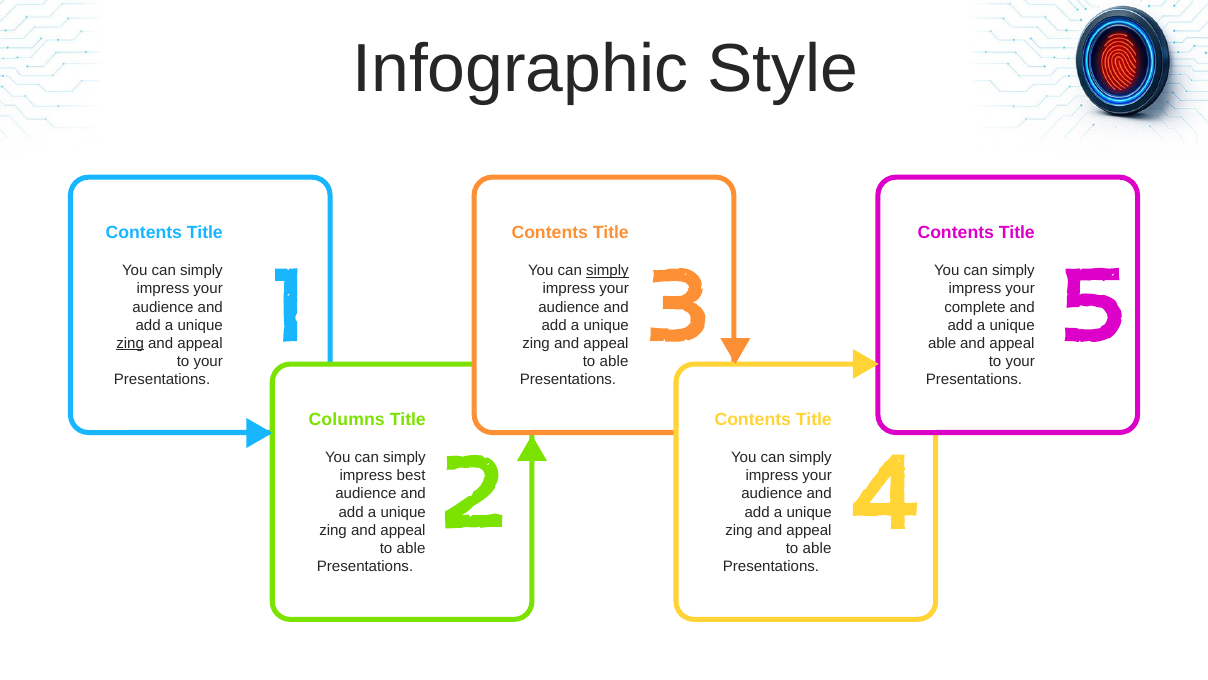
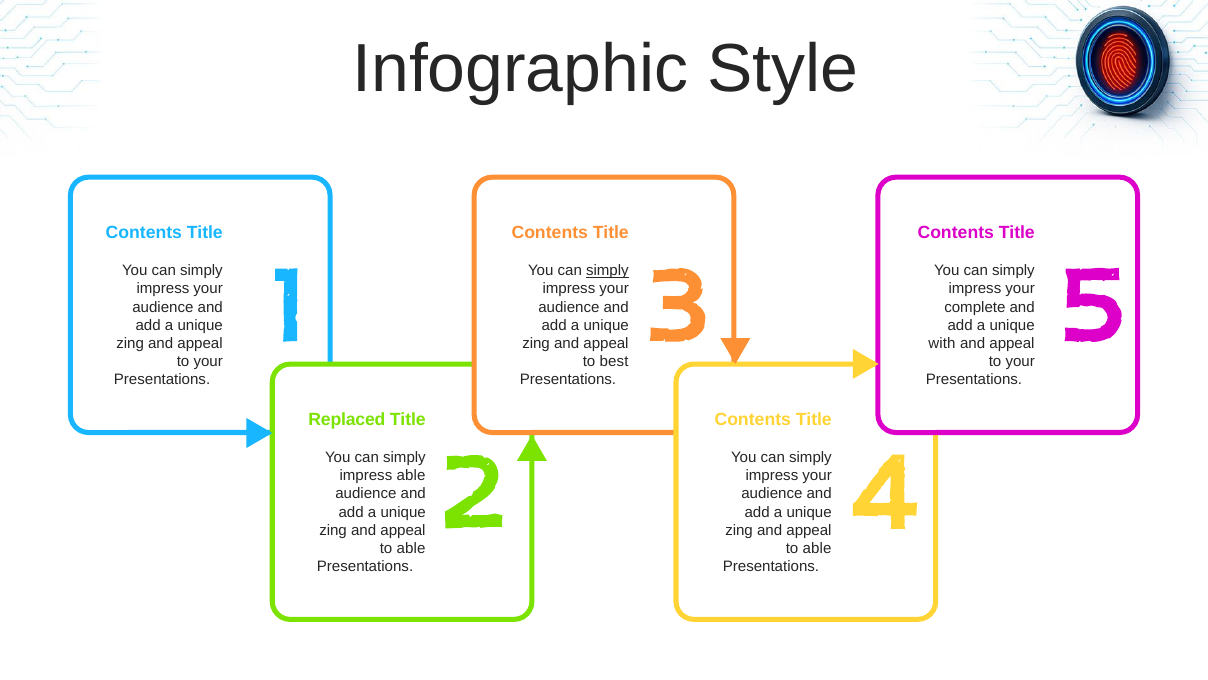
zing underline: present -> none (130, 343)
able: able -> with (942, 343)
able: able -> best (614, 361)
Columns: Columns -> Replaced (347, 419)
impress best: best -> able (411, 476)
